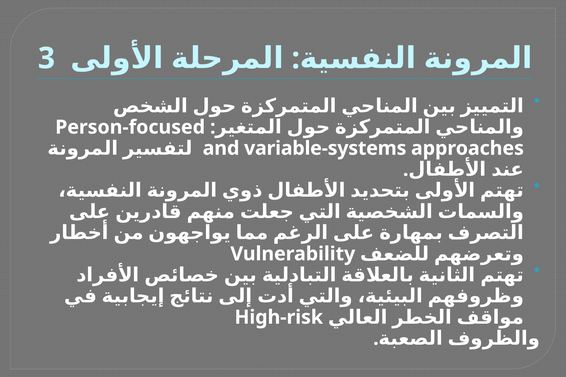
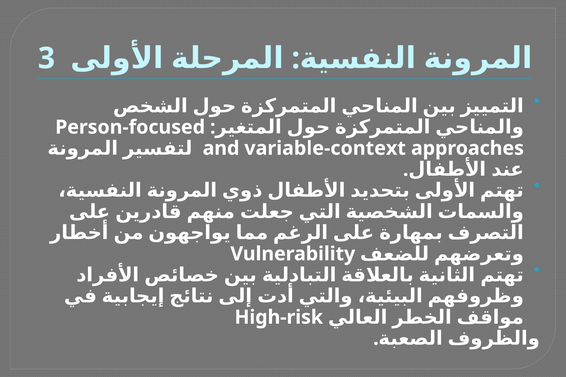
variable-systems: variable-systems -> variable-context (325, 148)
